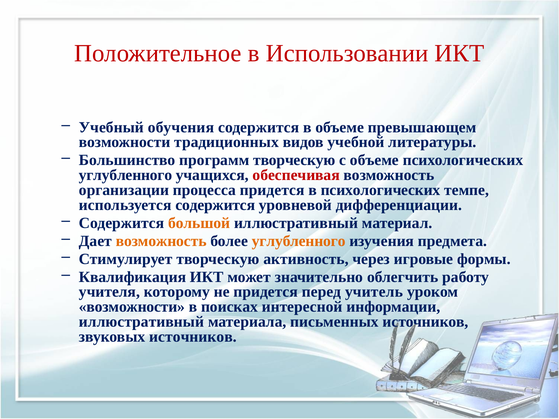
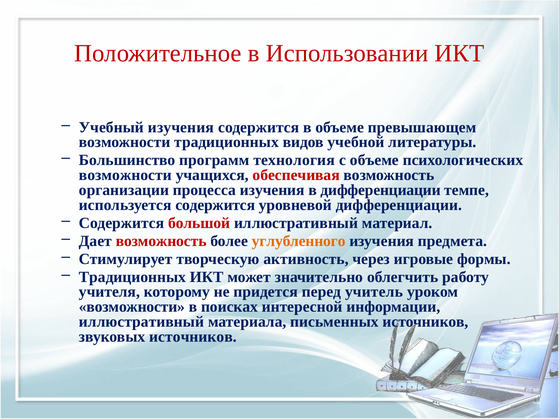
Учебный обучения: обучения -> изучения (181, 127)
программ творческую: творческую -> технология (294, 160)
углубленного: углубленного -> возможности (125, 175)
процесса придется: придется -> изучения (272, 190)
в психологических: психологических -> дифференциации (381, 190)
большой colour: orange -> red (199, 223)
возможность colour: orange -> red (161, 241)
Квалификация: Квалификация -> Традиционных (132, 277)
